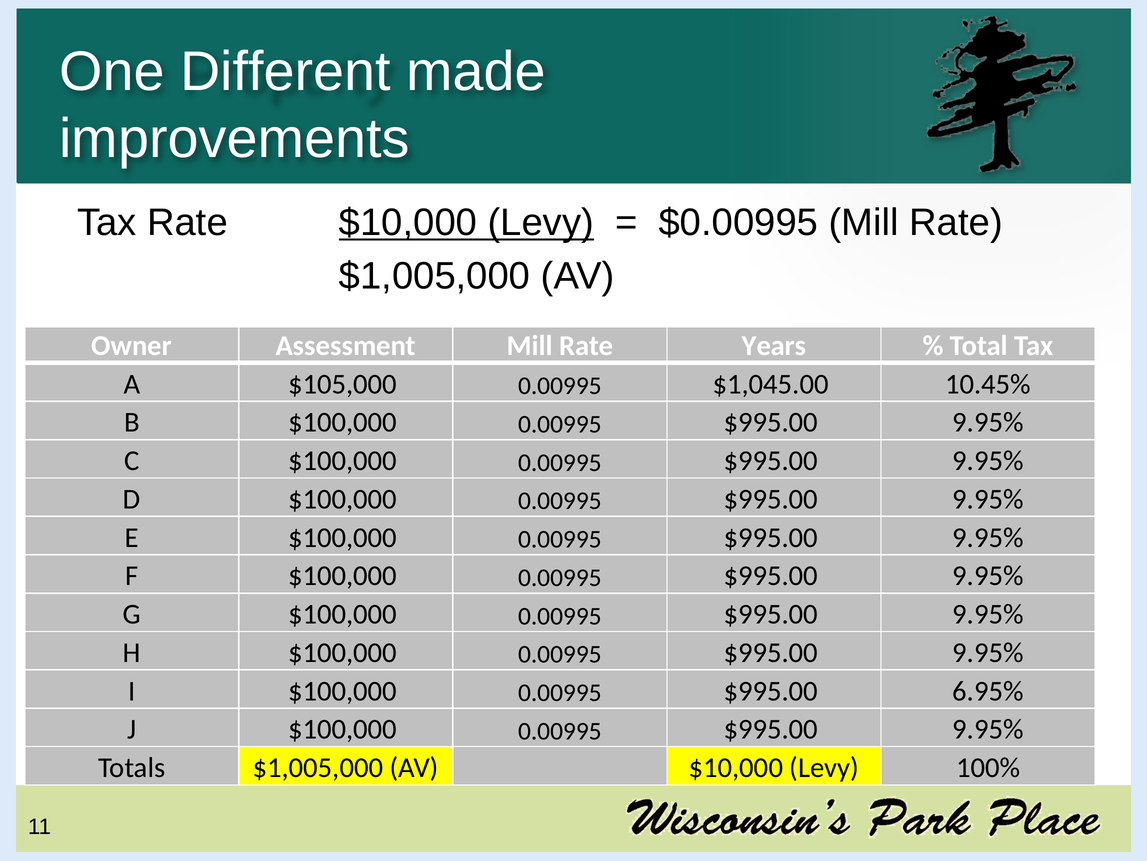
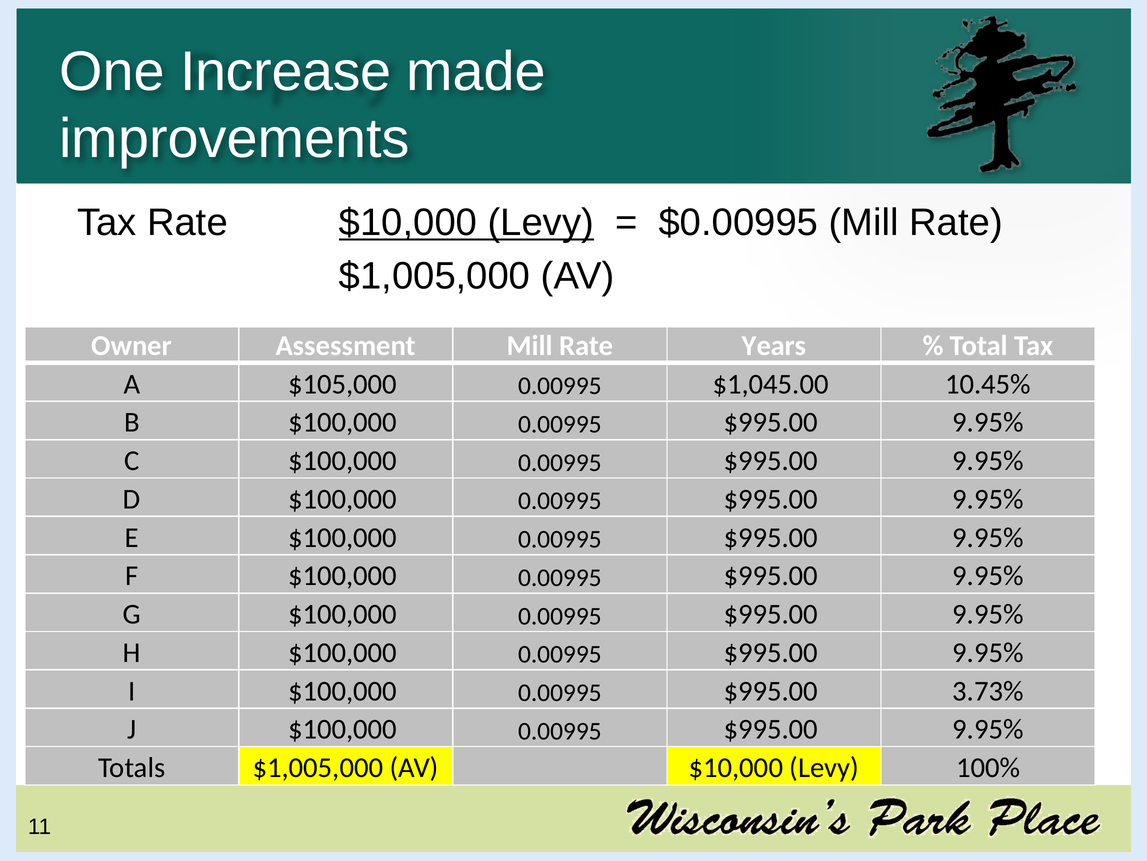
Different: Different -> Increase (286, 72)
6.95%: 6.95% -> 3.73% (988, 690)
